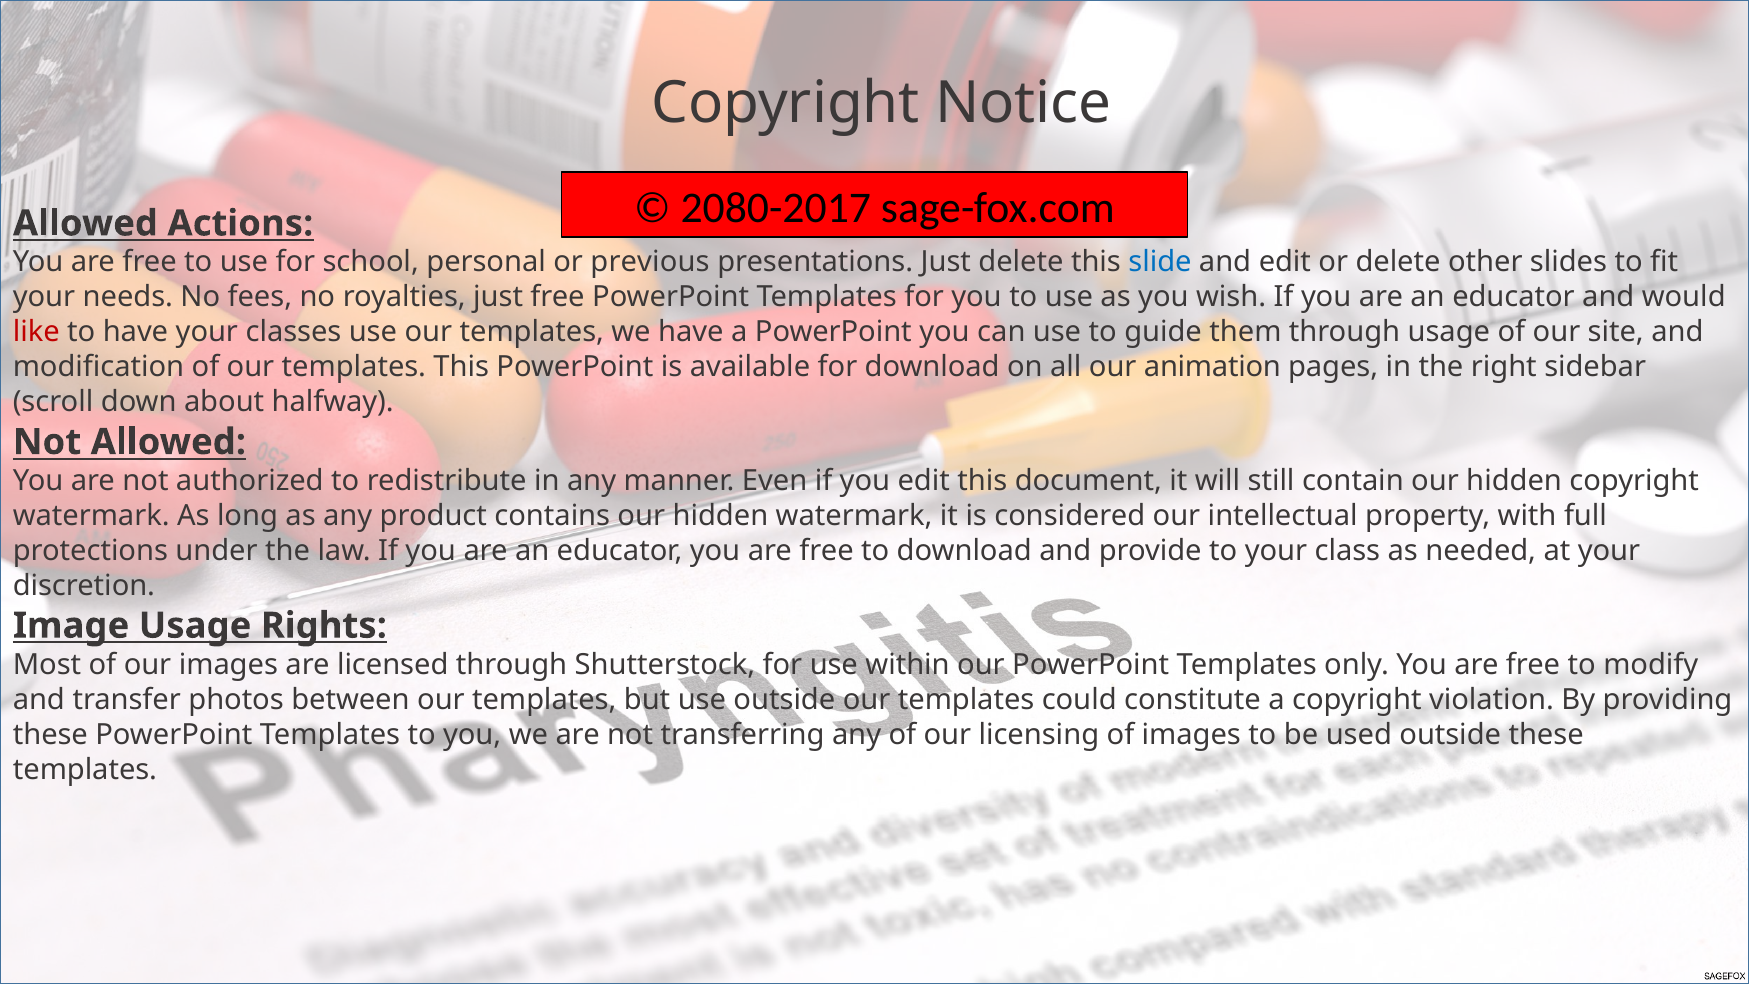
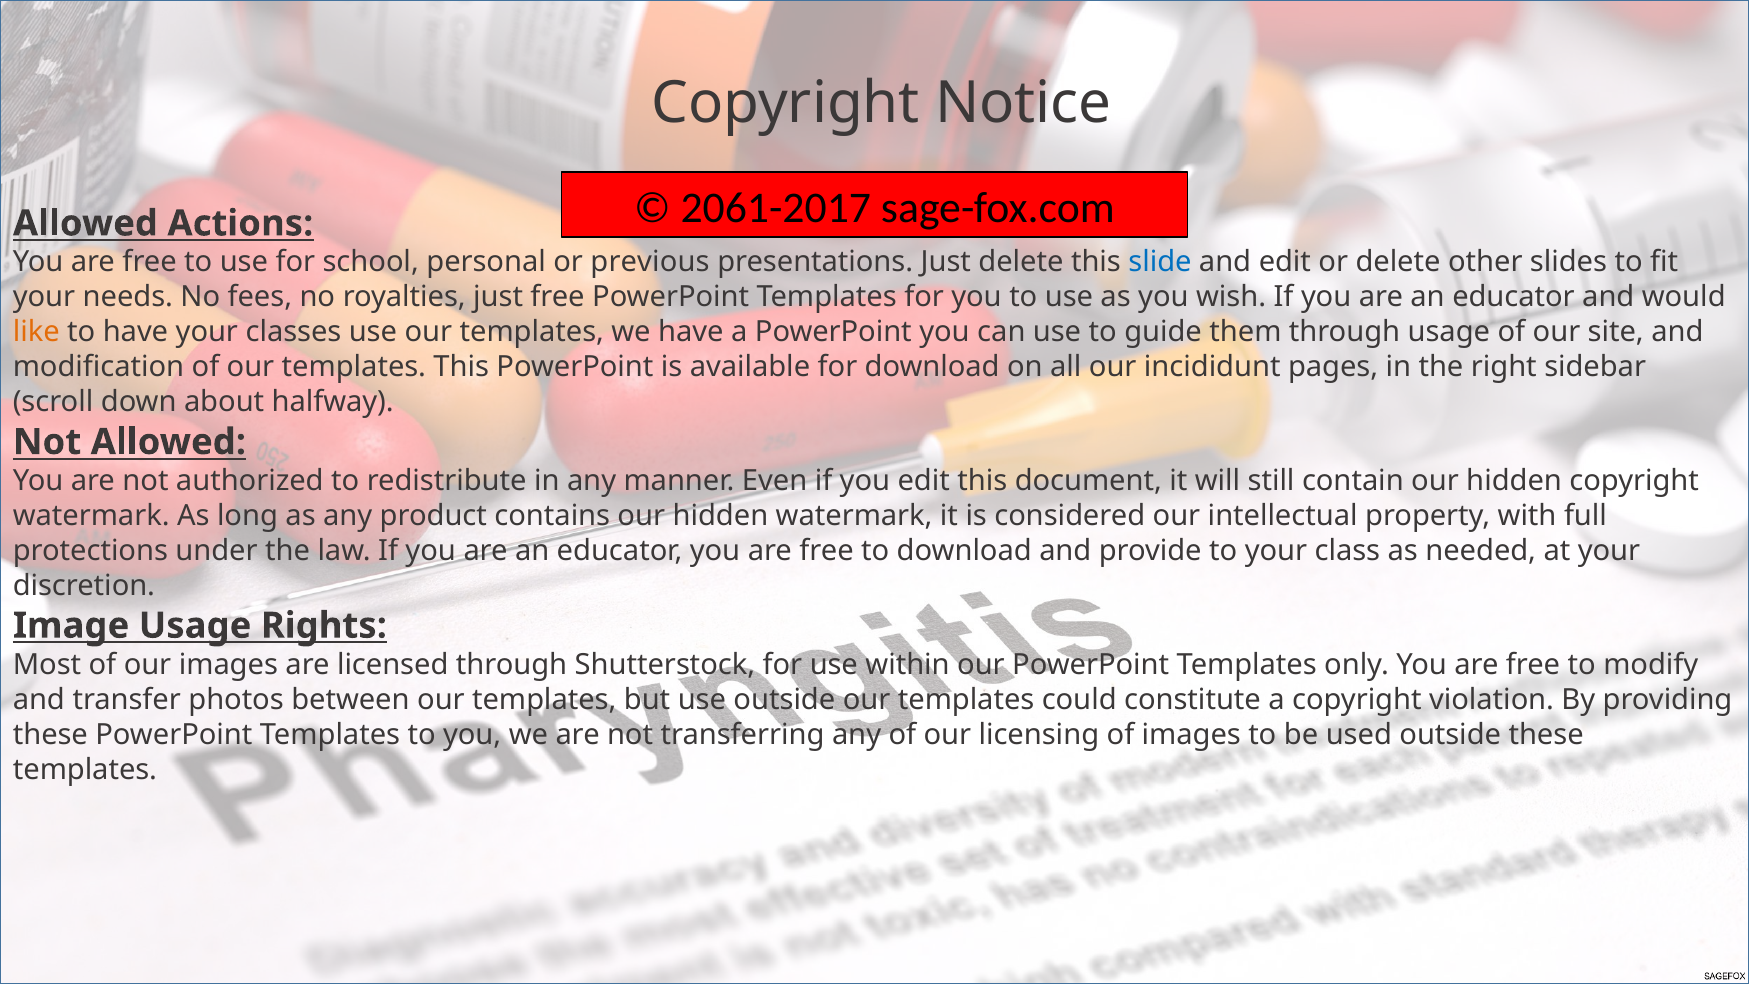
2080-2017: 2080-2017 -> 2061-2017 (776, 208)
like colour: red -> orange (36, 332)
animation: animation -> incididunt (1212, 367)
